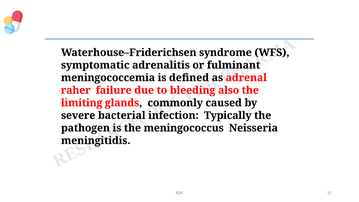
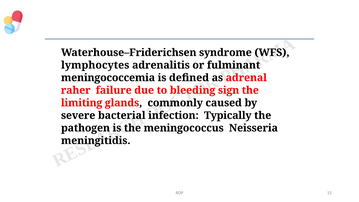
symptomatic: symptomatic -> lymphocytes (95, 65)
also: also -> sign (229, 90)
